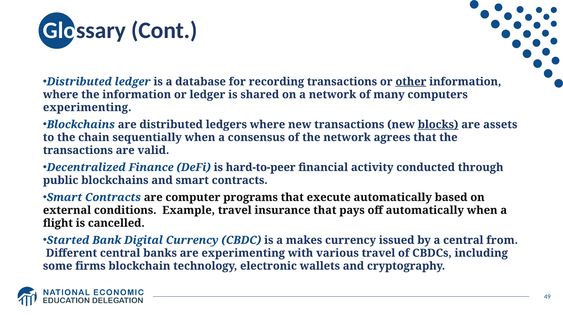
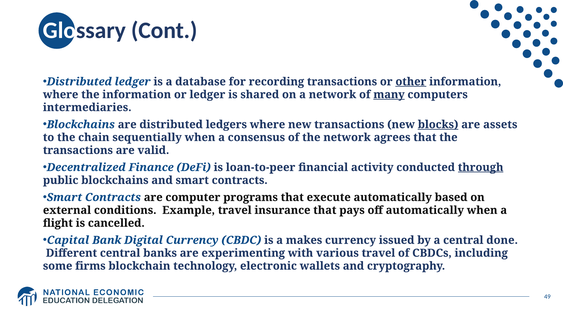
many underline: none -> present (389, 94)
experimenting: experimenting -> intermediaries (87, 107)
hard-to-peer: hard-to-peer -> loan-to-peer (261, 167)
through underline: none -> present (481, 167)
Started: Started -> Capital (68, 240)
from: from -> done (502, 240)
